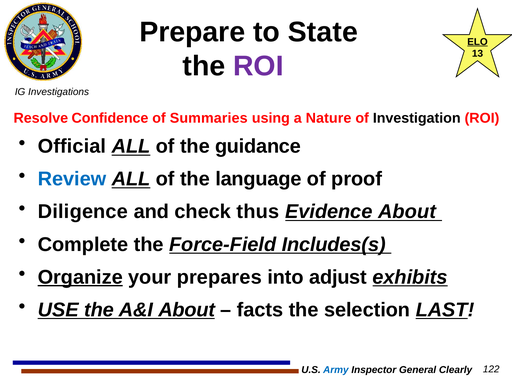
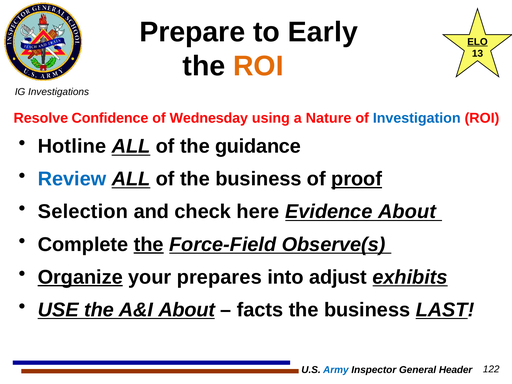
State: State -> Early (323, 32)
ROI colour: purple -> orange (258, 66)
Summaries: Summaries -> Wednesday (209, 118)
Investigation colour: black -> blue (417, 118)
Official: Official -> Hotline (72, 146)
of the language: language -> business (258, 179)
proof underline: none -> present (357, 179)
Diligence: Diligence -> Selection (83, 212)
thus: thus -> here (258, 212)
the underline: none -> present (149, 244)
Includes(s: Includes(s -> Observe(s (334, 244)
selection: selection -> business (367, 310)
Clearly: Clearly -> Header (456, 370)
